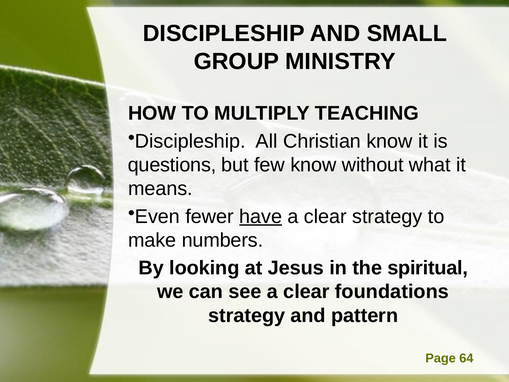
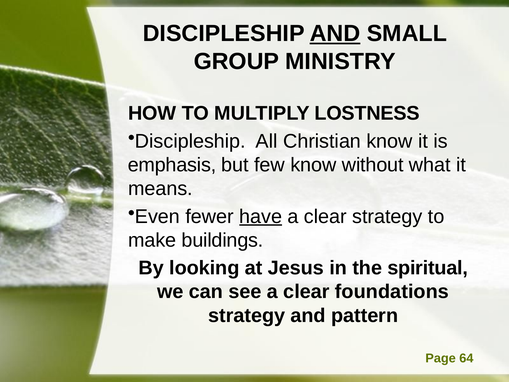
AND underline: none -> present (335, 33)
TEACHING: TEACHING -> LOSTNESS (367, 113)
questions: questions -> emphasis (172, 165)
numbers: numbers -> buildings (222, 240)
